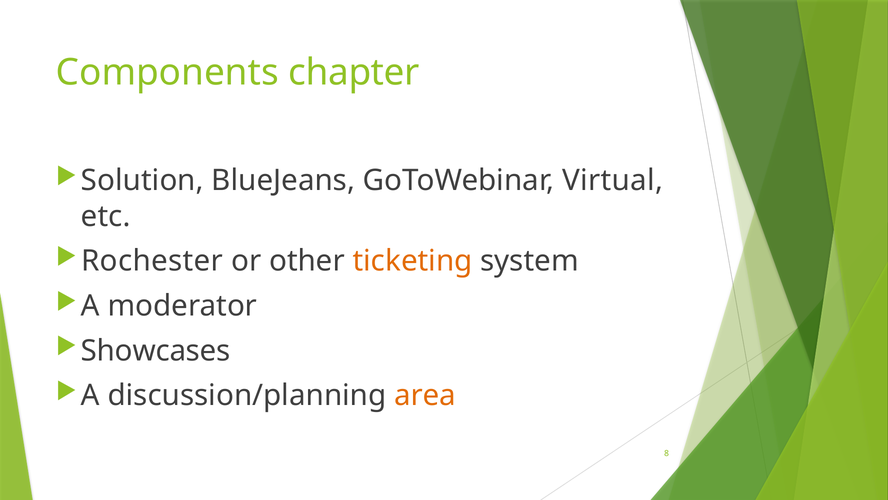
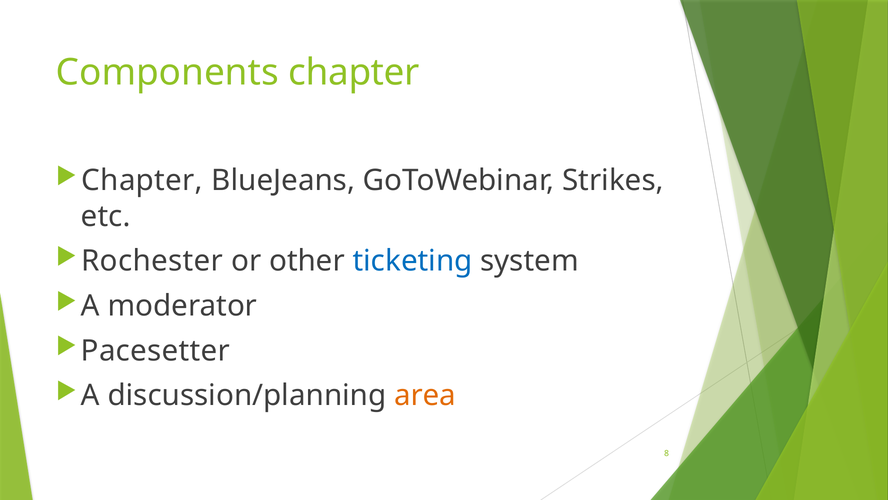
Solution: Solution -> Chapter (142, 181)
Virtual: Virtual -> Strikes (613, 181)
ticketing colour: orange -> blue (413, 261)
Showcases: Showcases -> Pacesetter (155, 350)
